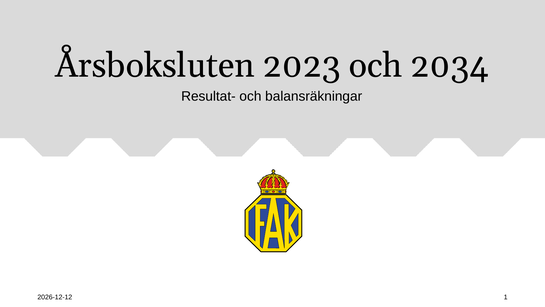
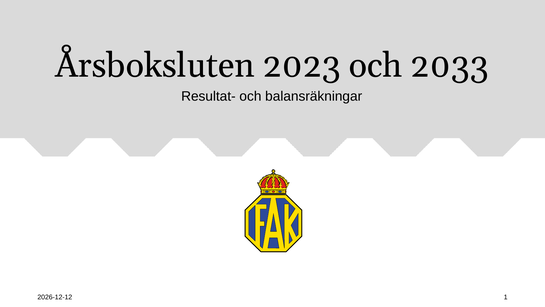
2034: 2034 -> 2033 (450, 65)
